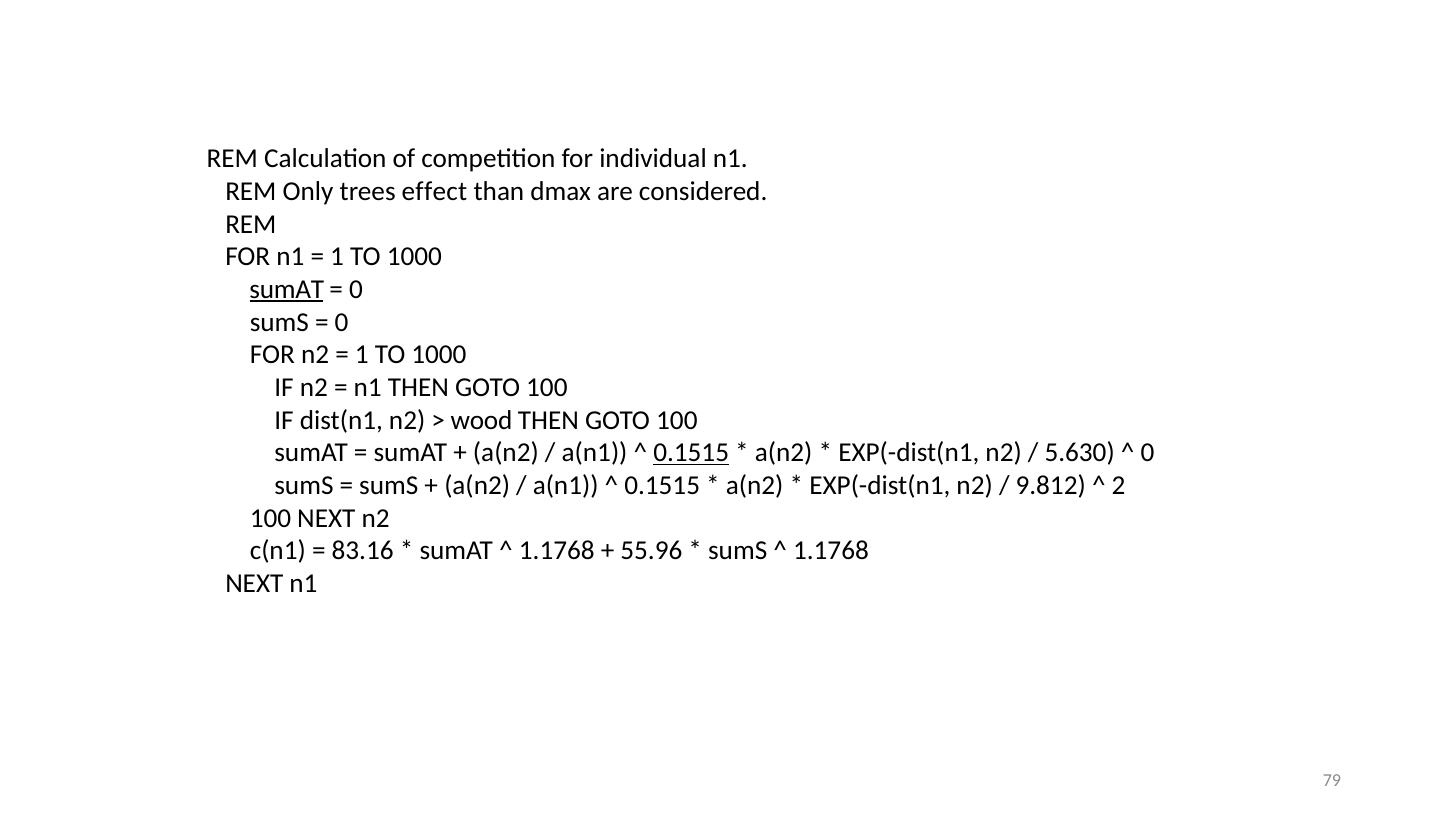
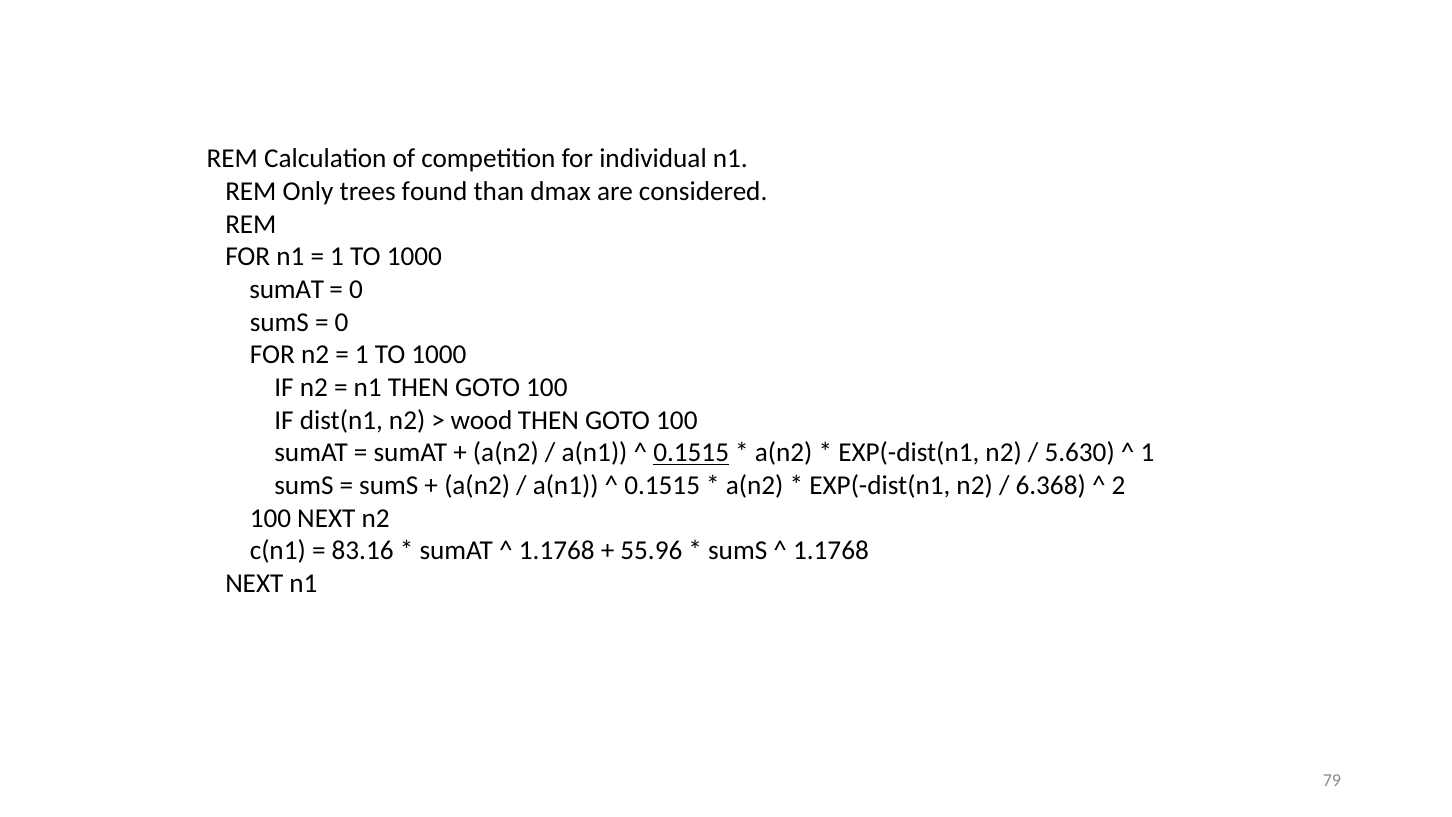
effect: effect -> found (435, 191)
sumAT underline: present -> none (287, 289)
0: 0 -> 1 (1147, 453)
9.812: 9.812 -> 6.368 (1051, 485)
